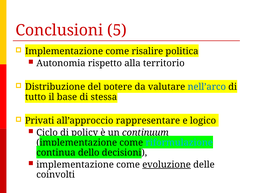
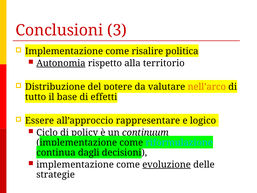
5: 5 -> 3 (117, 30)
Autonomia underline: none -> present (61, 63)
nell’arco colour: blue -> orange (207, 87)
stessa: stessa -> effetti (104, 97)
Privati: Privati -> Essere (40, 121)
dello: dello -> dagli (89, 152)
coinvolti: coinvolti -> strategie (56, 174)
